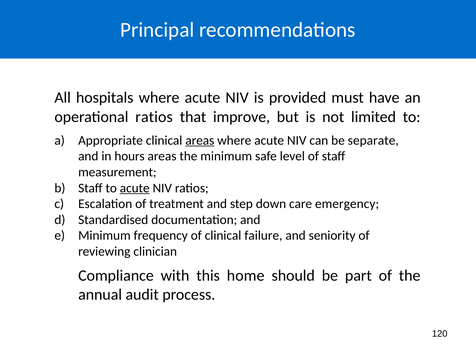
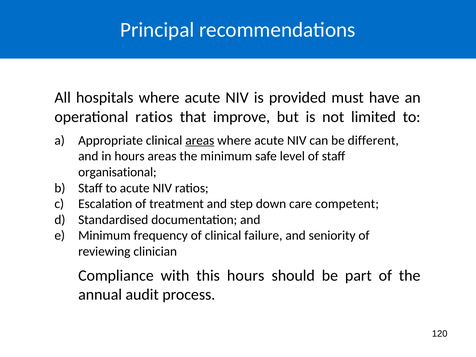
separate: separate -> different (373, 140)
measurement: measurement -> organisational (117, 172)
acute underline: present -> none (135, 188)
emergency: emergency -> competent (347, 204)
this home: home -> hours (246, 275)
